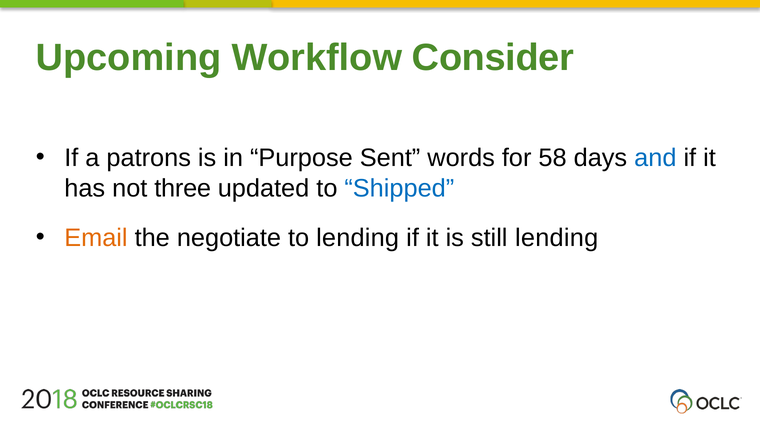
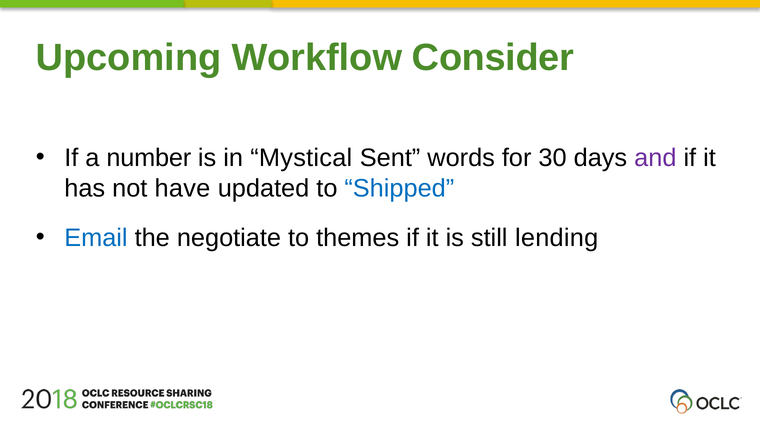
patrons: patrons -> number (149, 158)
Purpose: Purpose -> Mystical (301, 158)
58: 58 -> 30 (553, 158)
and colour: blue -> purple (655, 158)
three: three -> have (182, 189)
Email colour: orange -> blue (96, 238)
to lending: lending -> themes (358, 238)
